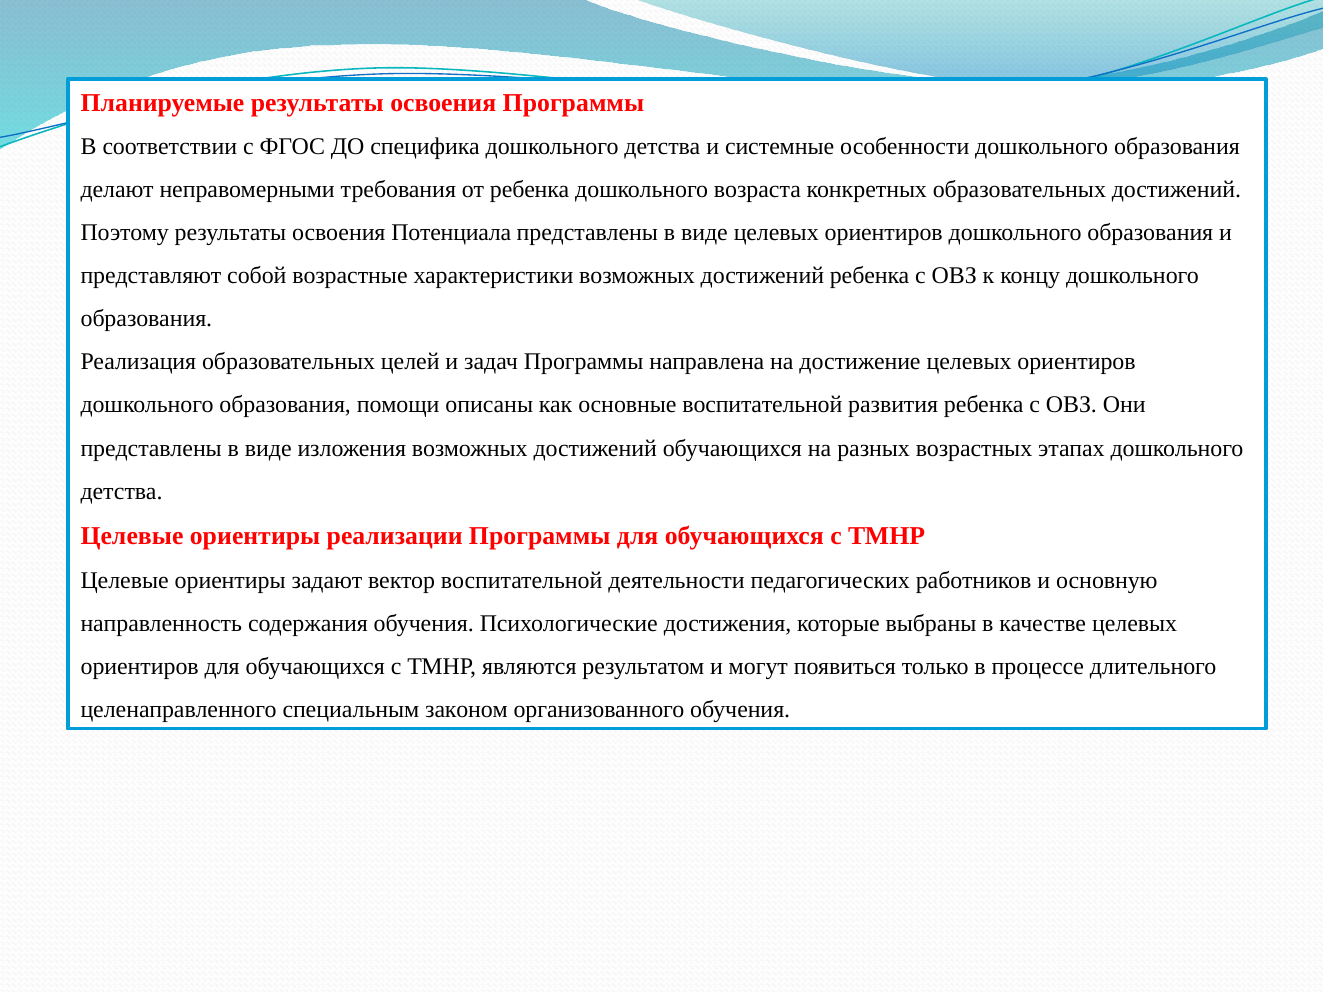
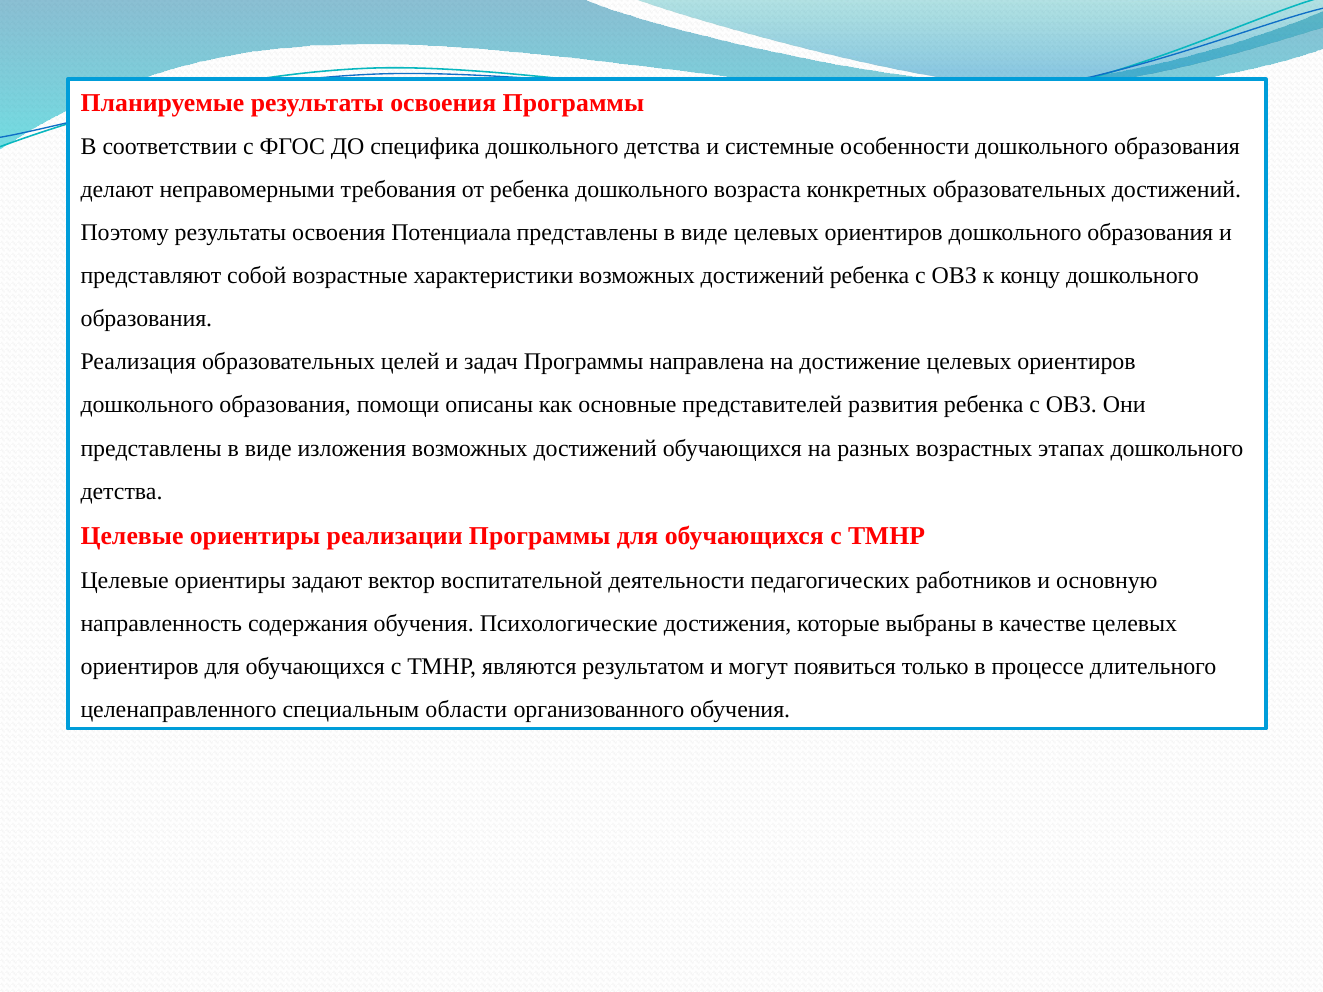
основные воспитательной: воспитательной -> представителей (762, 405)
законом: законом -> области (466, 710)
